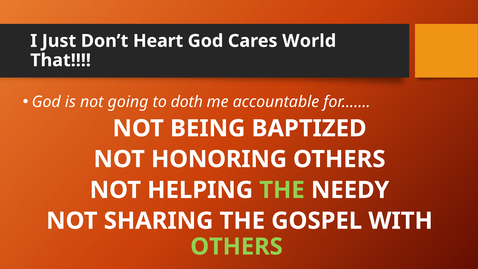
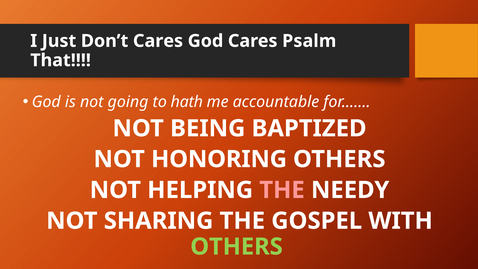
Don’t Heart: Heart -> Cares (158, 41)
World: World -> Psalm (309, 41)
doth: doth -> hath (187, 102)
THE colour: light green -> pink (282, 190)
